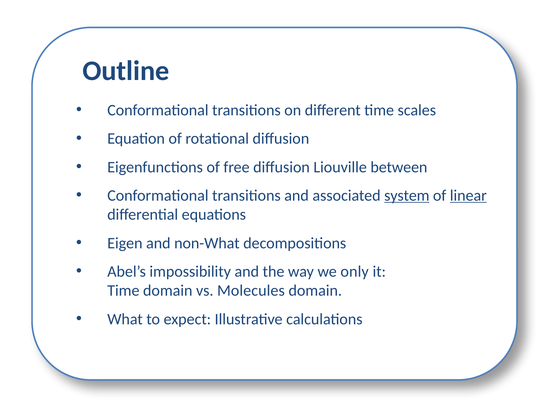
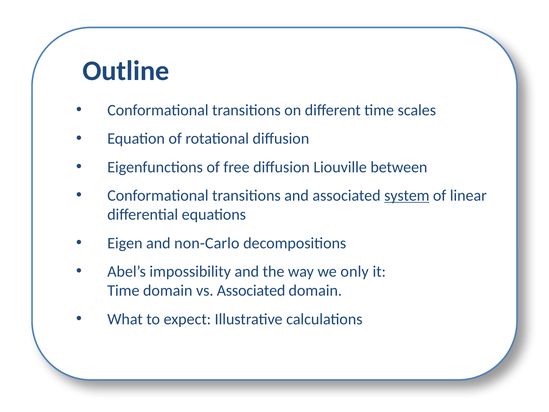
linear underline: present -> none (468, 195)
non-What: non-What -> non-Carlo (207, 243)
vs Molecules: Molecules -> Associated (251, 291)
